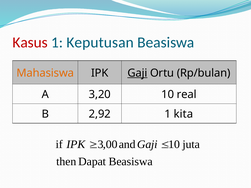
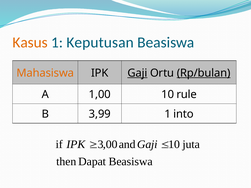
Kasus colour: red -> orange (30, 43)
Rp/bulan underline: none -> present (204, 73)
3,20: 3,20 -> 1,00 (100, 95)
real: real -> rule (187, 95)
2,92: 2,92 -> 3,99 (100, 114)
kita: kita -> into (184, 114)
